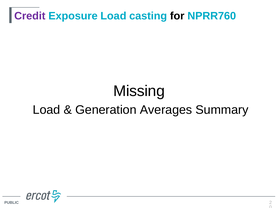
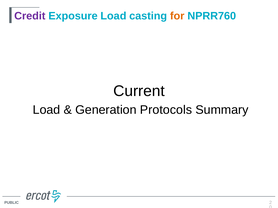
for colour: black -> orange (177, 16)
Missing: Missing -> Current (139, 91)
Averages: Averages -> Protocols (166, 110)
